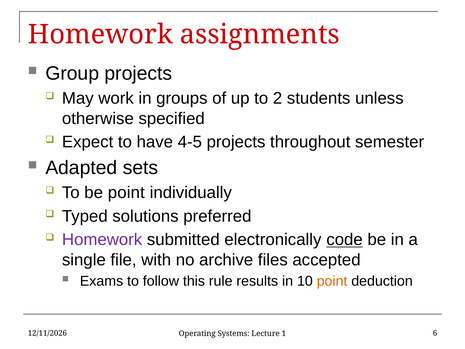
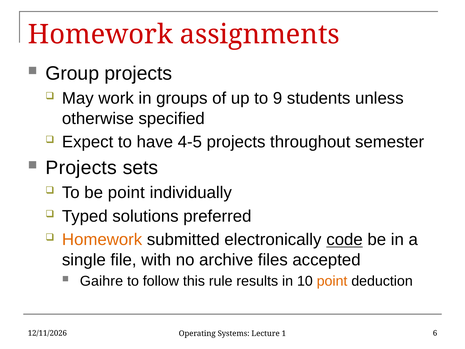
2: 2 -> 9 (278, 98)
Adapted: Adapted -> Projects (81, 168)
Homework colour: purple -> orange (102, 240)
Exams: Exams -> Gaihre (101, 281)
